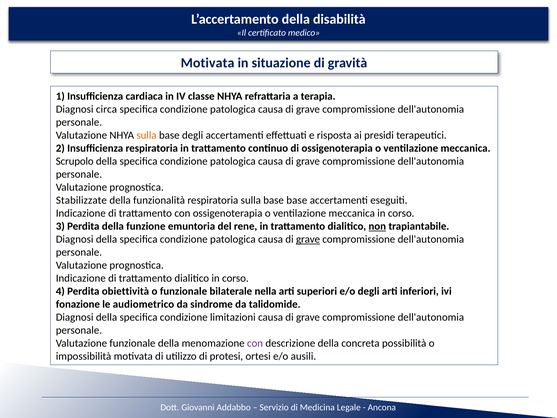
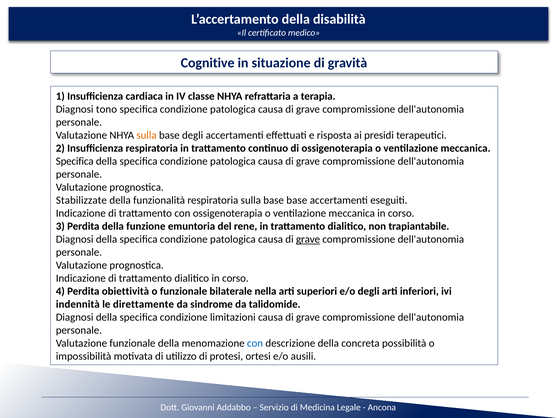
Motivata: Motivata -> Cognitive (208, 63)
circa: circa -> tono (106, 109)
Scrupolo: Scrupolo -> Specifica (75, 161)
non underline: present -> none (377, 226)
fonazione: fonazione -> indennità (78, 304)
audiometrico: audiometrico -> direttamente (143, 304)
con colour: purple -> blue (255, 343)
